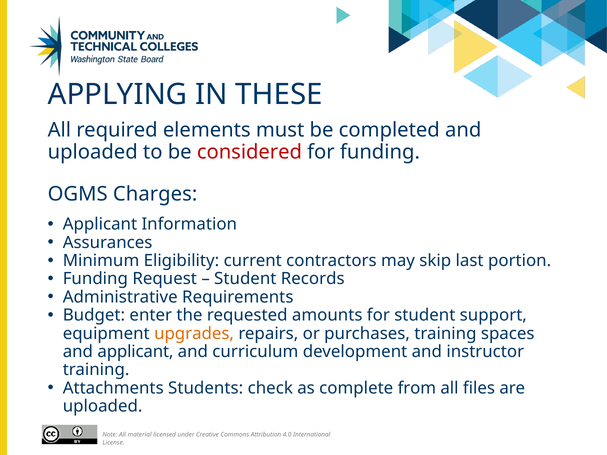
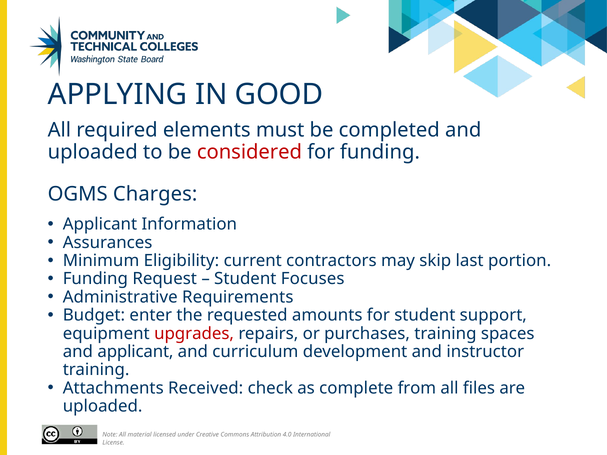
THESE: THESE -> GOOD (279, 95)
Records: Records -> Focuses (313, 279)
upgrades colour: orange -> red (194, 334)
Students: Students -> Received (206, 388)
